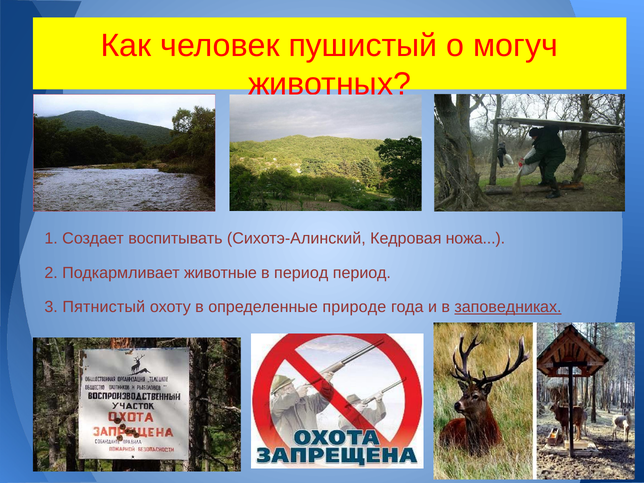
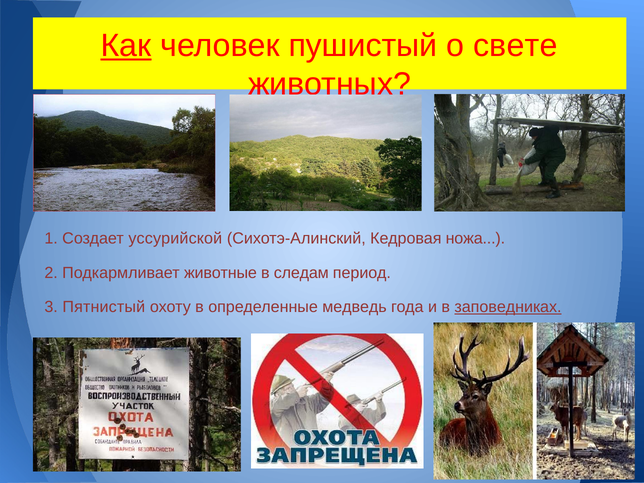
Как underline: none -> present (126, 46)
могуч: могуч -> свете (515, 46)
воспитывать: воспитывать -> уссурийской (175, 238)
в период: период -> следам (301, 273)
природе: природе -> медведь (354, 307)
